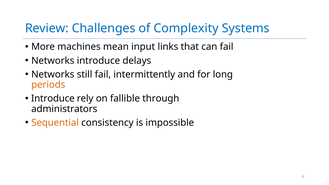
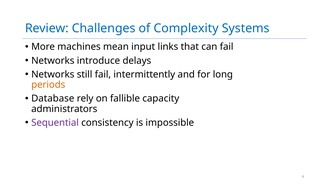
Introduce: Introduce -> Database (53, 99)
through: through -> capacity (161, 99)
Sequential colour: orange -> purple (55, 123)
